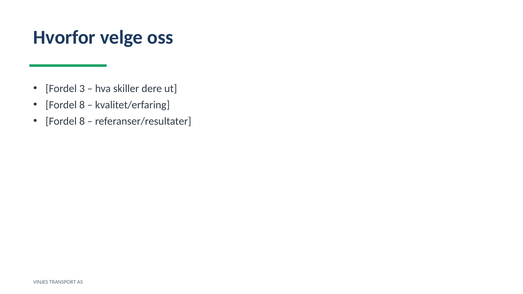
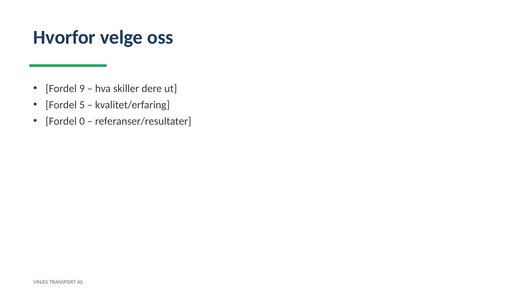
3: 3 -> 9 (82, 89)
8: 8 -> 5 (82, 105)
8: 8 -> 0 (82, 121)
